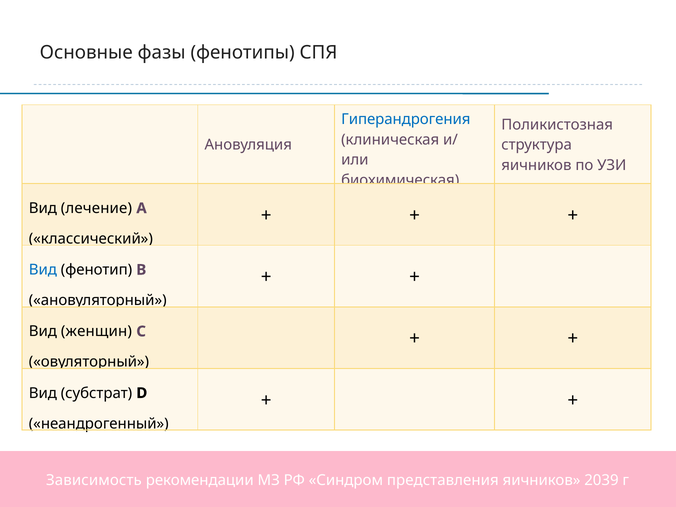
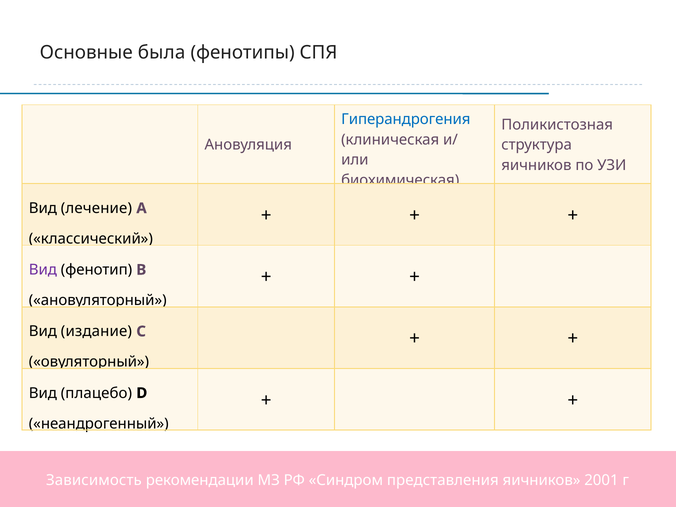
фазы: фазы -> была (162, 53)
Вид colour: blue -> purple (43, 270)
женщин: женщин -> издание (96, 331)
субстрат: субстрат -> плацебо (96, 393)
2039: 2039 -> 2001 (601, 480)
